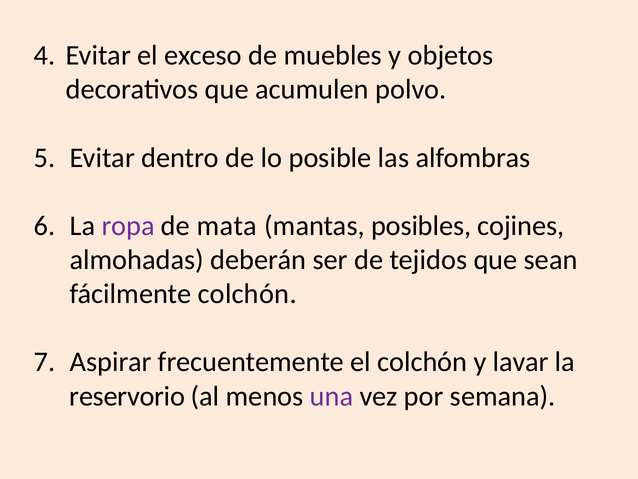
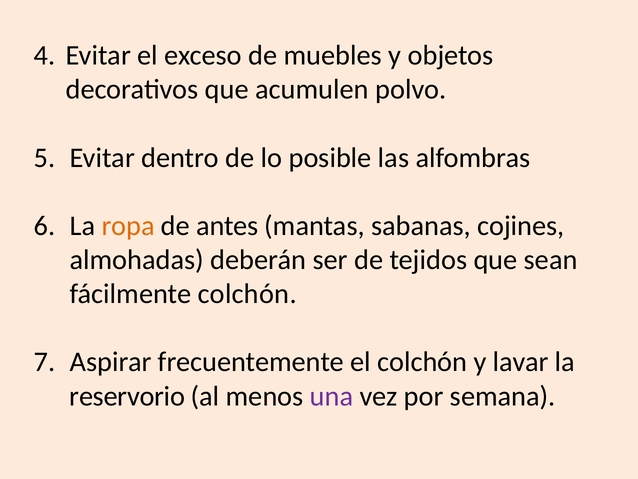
ropa colour: purple -> orange (128, 226)
mata: mata -> antes (227, 226)
posibles: posibles -> sabanas (421, 226)
